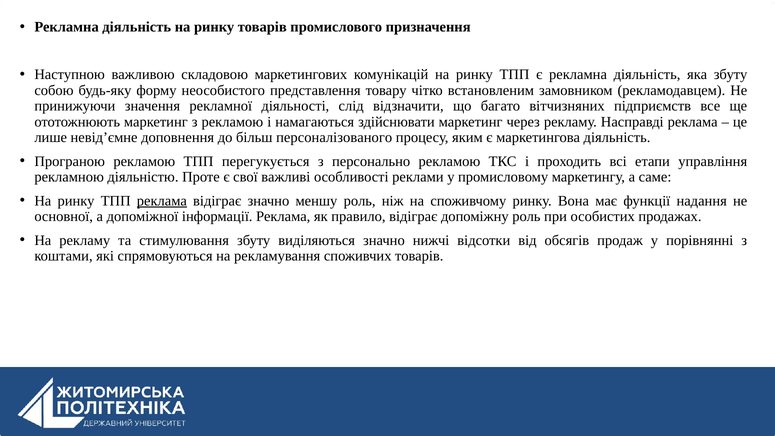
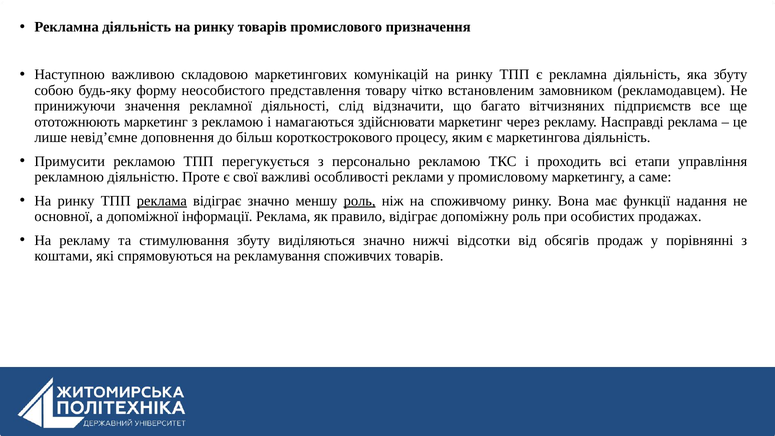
персоналізованого: персоналізованого -> короткострокового (334, 137)
Програною: Програною -> Примусити (70, 161)
роль underline: none -> present (360, 201)
